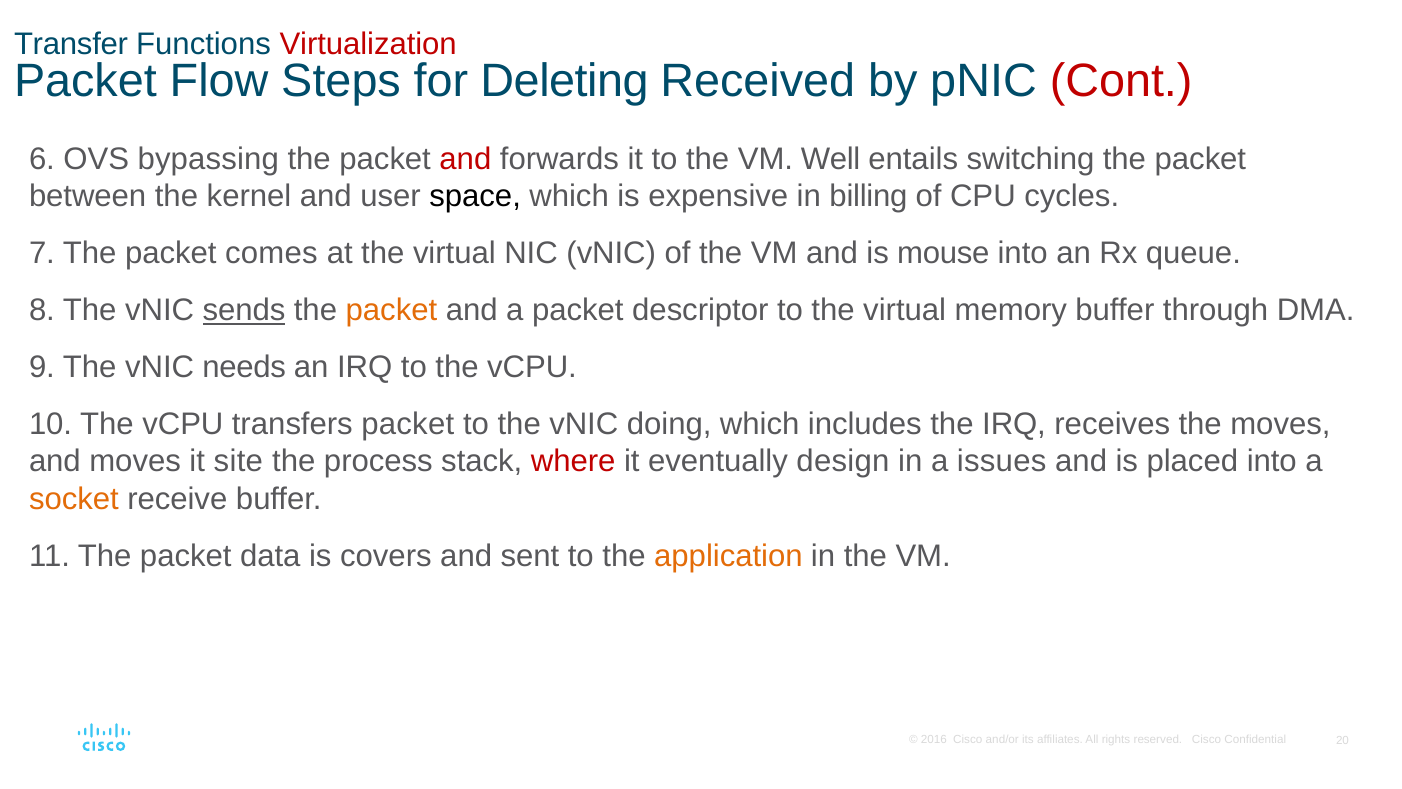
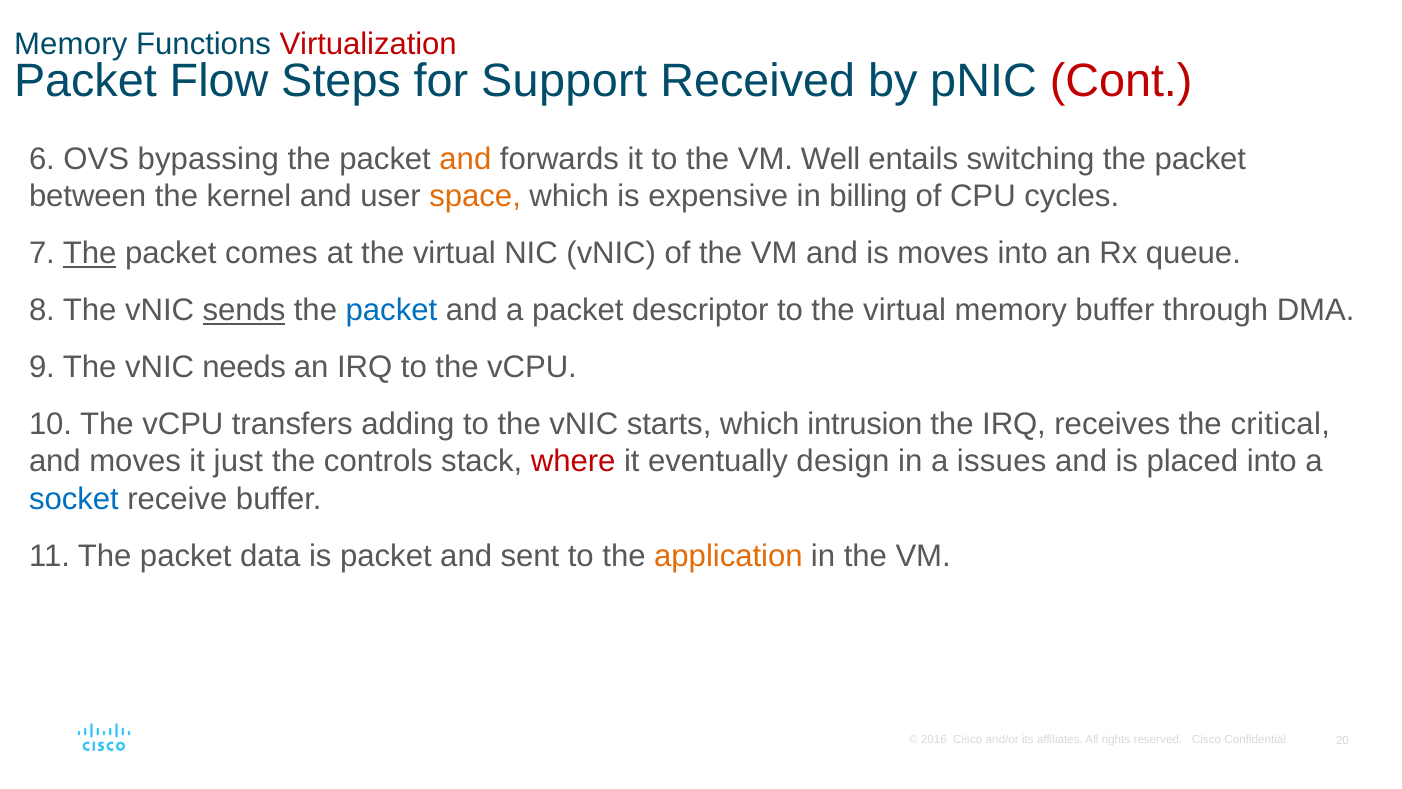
Transfer: Transfer -> Memory (71, 44)
Deleting: Deleting -> Support (564, 81)
and colour: red -> orange (465, 159)
space colour: black -> orange (475, 197)
The underline: none -> present (90, 253)
is mouse: mouse -> moves (943, 253)
packet colour: orange -> blue (391, 310)
transfers packet: packet -> adding (408, 424)
doing: doing -> starts (669, 424)
includes: includes -> intrusion (865, 424)
the moves: moves -> critical (1280, 424)
site: site -> just (238, 461)
process: process -> controls (378, 461)
socket colour: orange -> blue (74, 499)
is covers: covers -> packet (386, 556)
